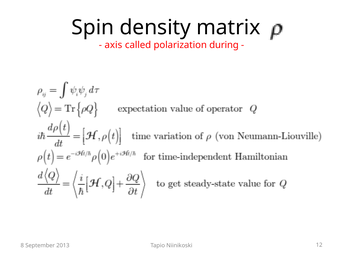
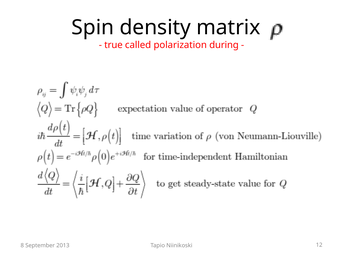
axis: axis -> true (113, 45)
